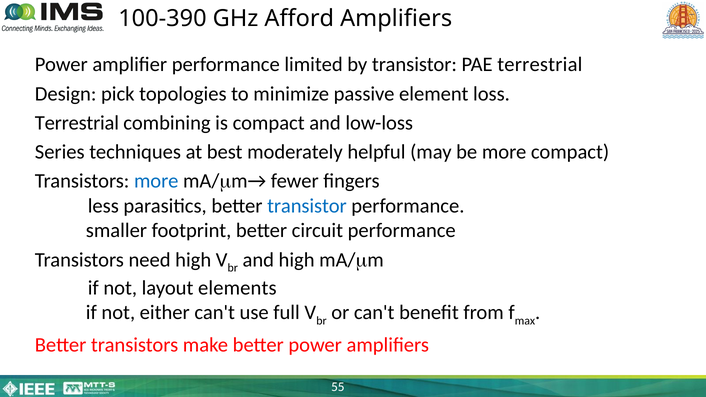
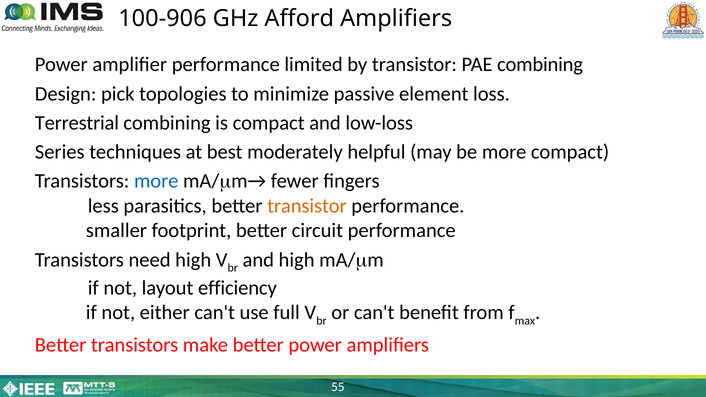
100-390: 100-390 -> 100-906 (162, 19)
PAE terrestrial: terrestrial -> combining (540, 65)
transistor colour: blue -> orange (307, 206)
elements: elements -> efficiency (237, 288)
